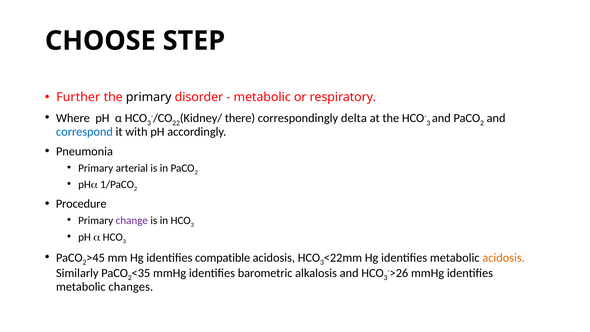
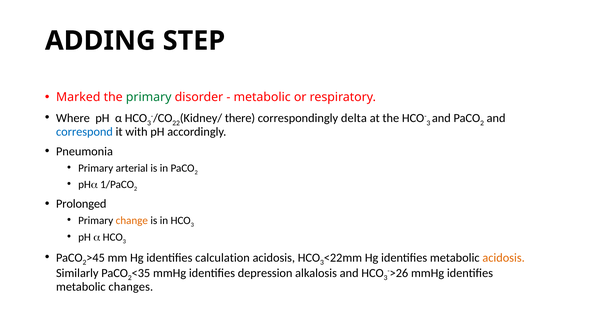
CHOOSE: CHOOSE -> ADDING (100, 41)
Further: Further -> Marked (78, 97)
primary colour: black -> green (149, 97)
Procedure: Procedure -> Prolonged (81, 204)
change colour: purple -> orange (132, 221)
compatible: compatible -> calculation (223, 258)
barometric: barometric -> depression (265, 273)
